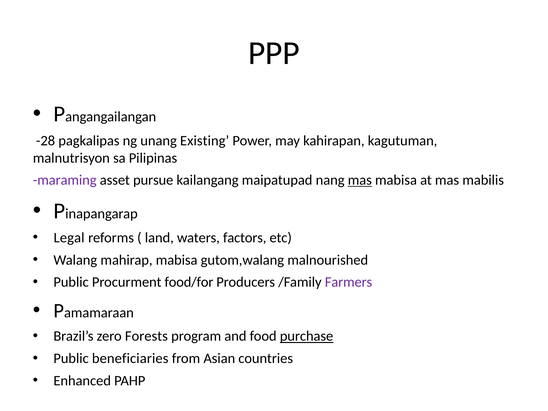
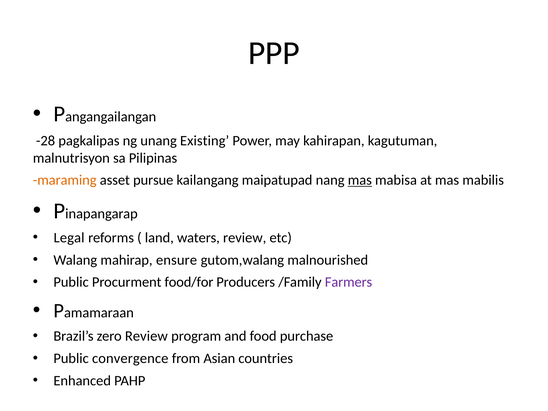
maraming colour: purple -> orange (65, 180)
waters factors: factors -> review (245, 238)
mahirap mabisa: mabisa -> ensure (177, 260)
zero Forests: Forests -> Review (146, 336)
purchase underline: present -> none (307, 336)
beneficiaries: beneficiaries -> convergence (130, 358)
